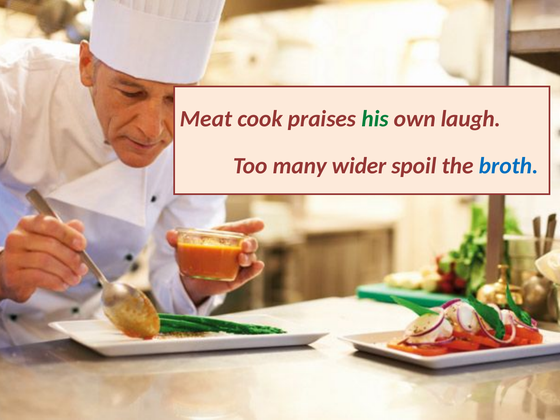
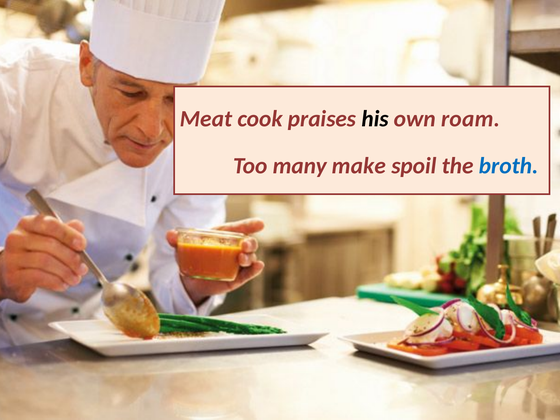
his colour: green -> black (375, 119)
laugh: laugh -> roam (471, 119)
wider: wider -> make (359, 166)
